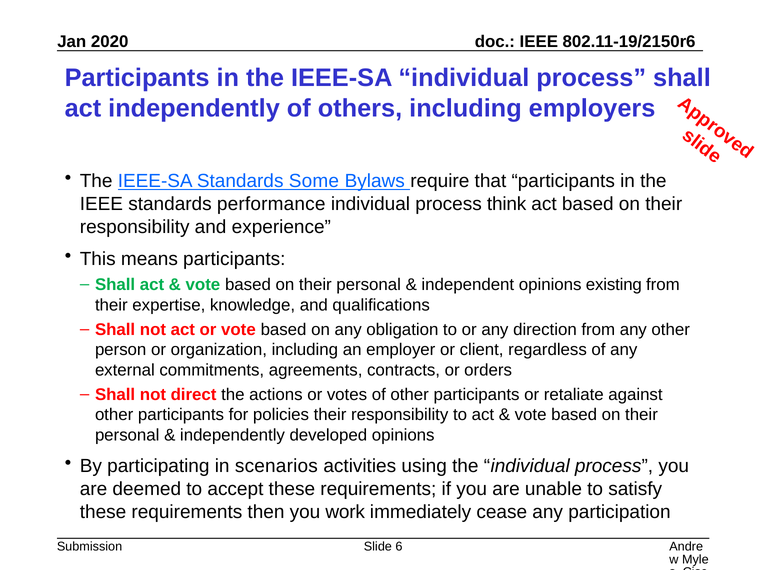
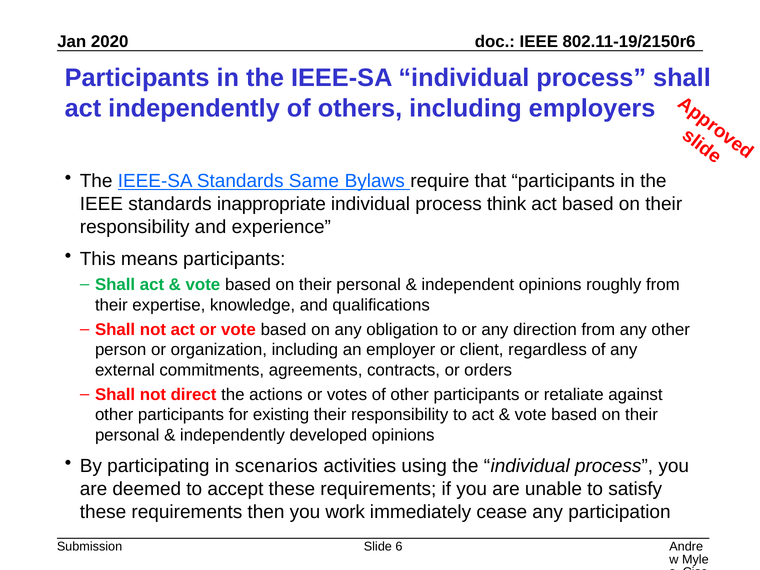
Some: Some -> Same (314, 181)
performance: performance -> inappropriate (271, 204)
existing: existing -> roughly (614, 285)
policies: policies -> existing (281, 415)
